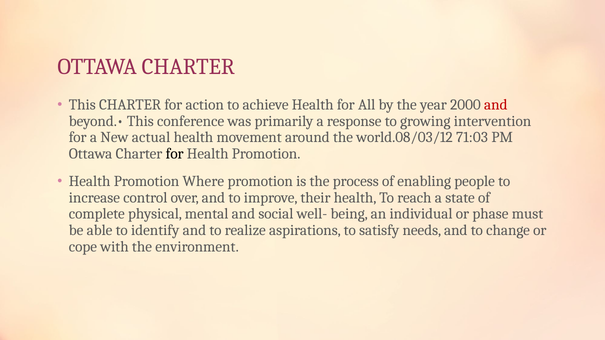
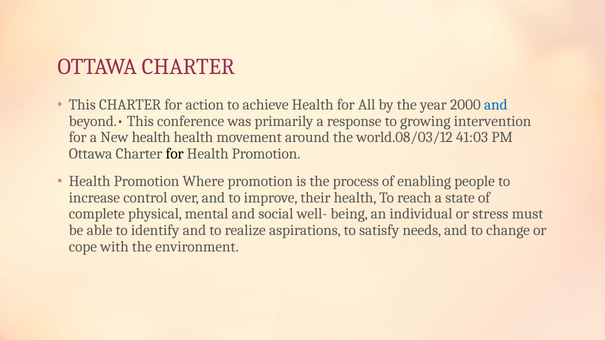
and colour: red -> blue (496, 105)
New actual: actual -> health (151, 138)
71:03: 71:03 -> 41:03 (472, 138)
phase: phase -> stress (490, 214)
